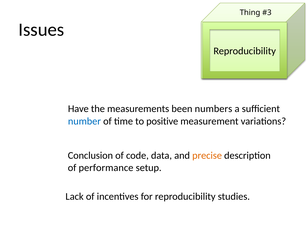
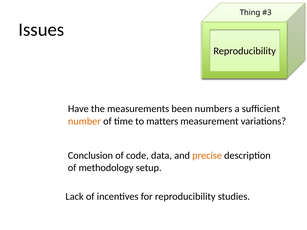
number colour: blue -> orange (84, 121)
positive: positive -> matters (162, 121)
performance: performance -> methodology (106, 168)
